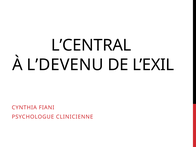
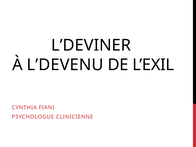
L’CENTRAL: L’CENTRAL -> L’DEVINER (91, 45)
